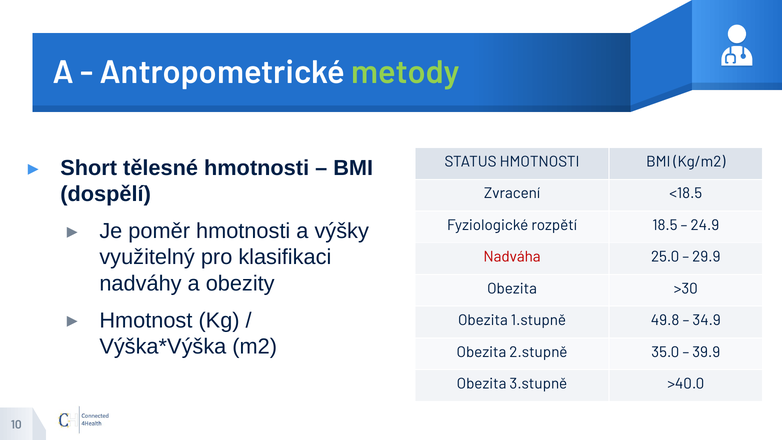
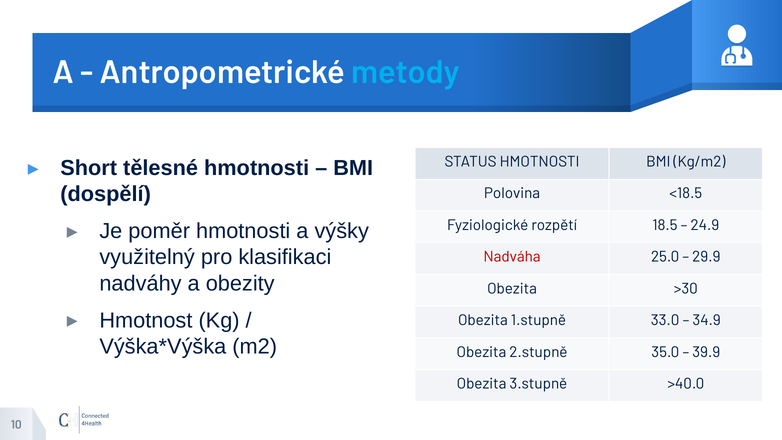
metody colour: light green -> light blue (405, 73)
Zvracení: Zvracení -> Polovina (512, 193)
49.8: 49.8 -> 33.0 (665, 320)
